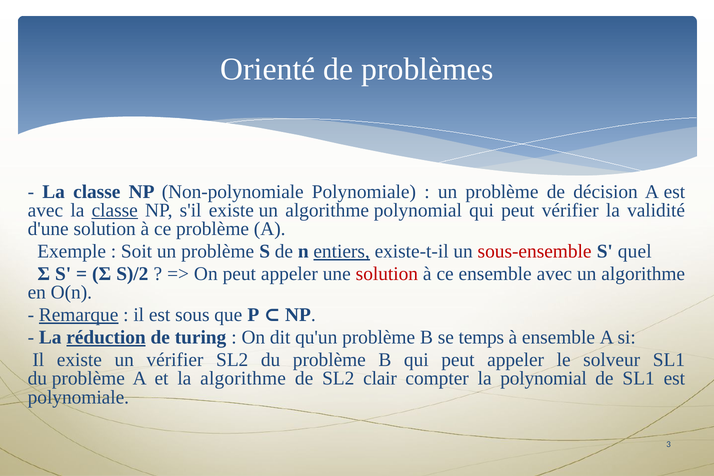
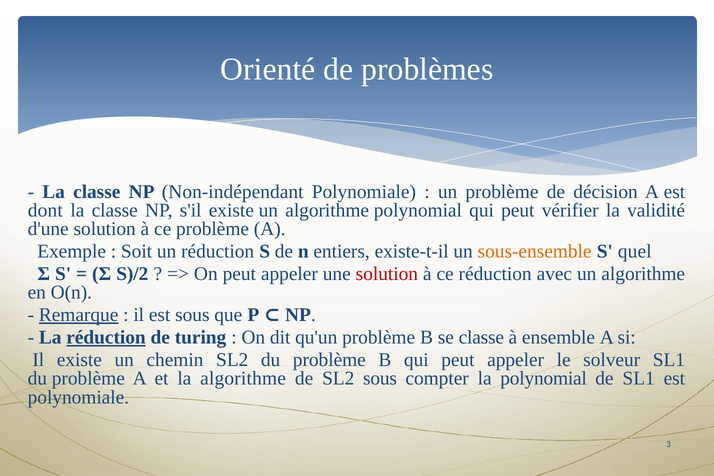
Non-polynomiale: Non-polynomiale -> Non-indépendant (233, 192)
avec: avec -> dont (45, 210)
classe underline: present -> none (115, 210)
Soit un problème: problème -> réduction (218, 251)
entiers underline: present -> none (342, 251)
sous-ensemble colour: red -> orange (535, 251)
ce ensemble: ensemble -> réduction (495, 274)
se temps: temps -> classe (481, 337)
un vérifier: vérifier -> chemin (175, 360)
SL2 clair: clair -> sous (380, 379)
